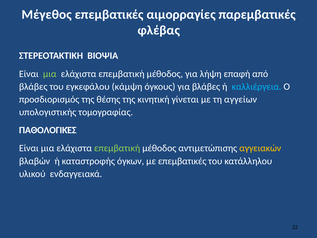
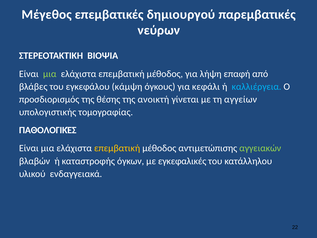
αιμορραγίες: αιμορραγίες -> δημιουργού (181, 15)
φλέβας: φλέβας -> νεύρων (159, 30)
για βλάβες: βλάβες -> κεφάλι (206, 87)
κινητική: κινητική -> ανοικτή (153, 99)
επεμβατική colour: light green -> yellow (117, 148)
αγγειακών colour: yellow -> light green (260, 148)
με επεμβατικές: επεμβατικές -> εγκεφαλικές (182, 161)
